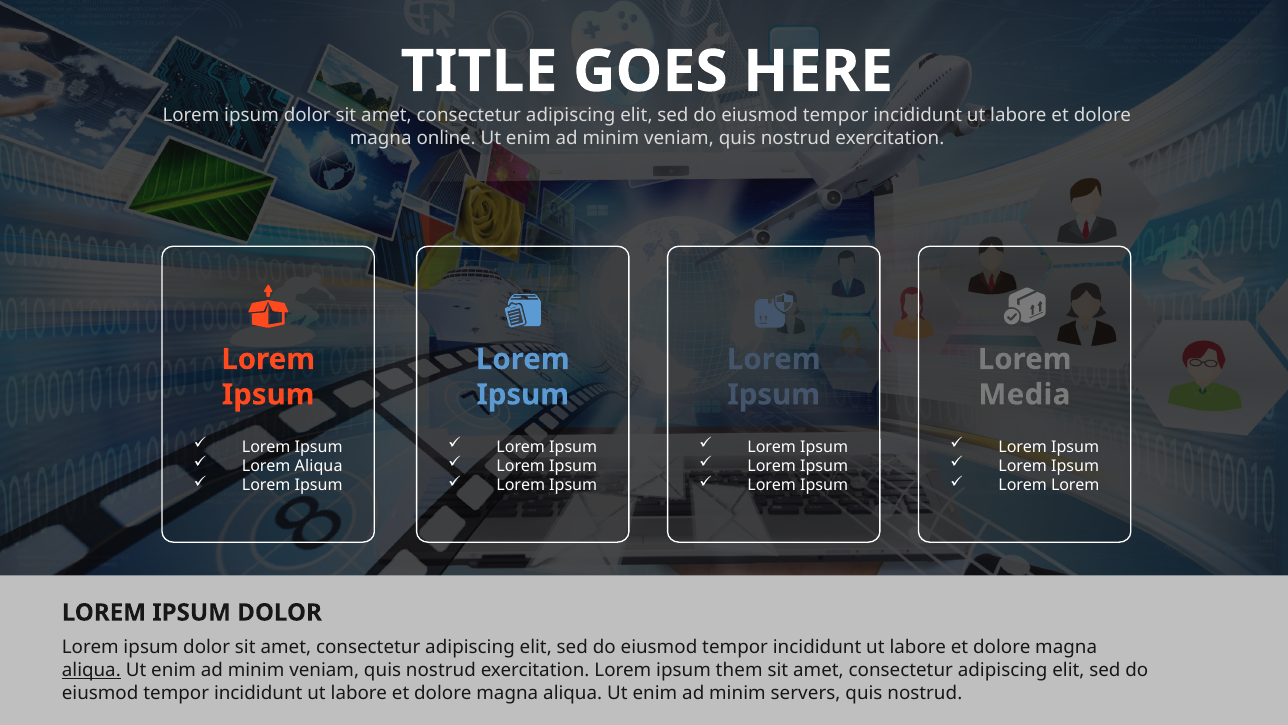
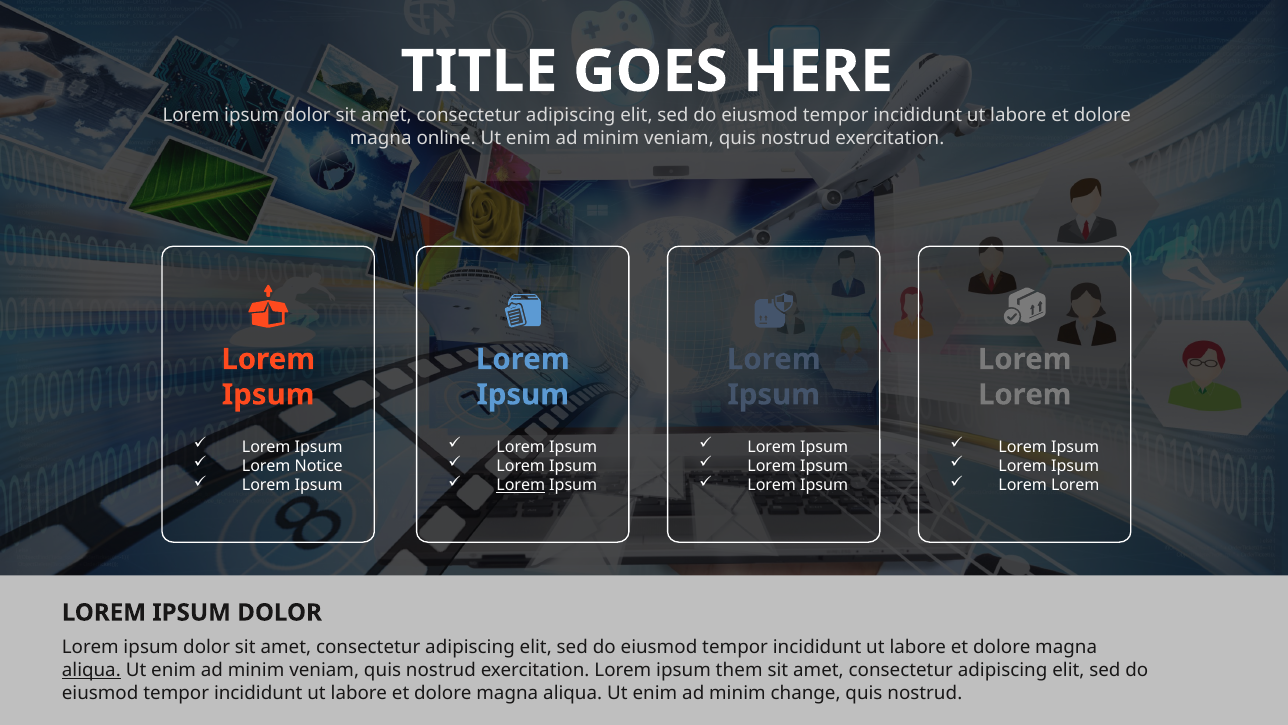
Media: Media -> Lorem (1025, 394)
Lorem Aliqua: Aliqua -> Notice (319, 466)
Lorem underline: none -> present (521, 485)
servers: servers -> change (806, 692)
